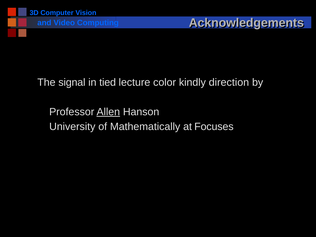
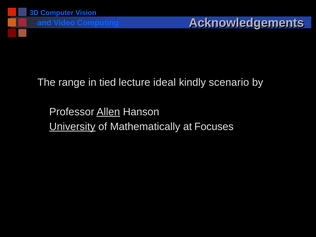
signal: signal -> range (72, 82)
color: color -> ideal (165, 82)
direction: direction -> scenario (229, 82)
University underline: none -> present (72, 127)
